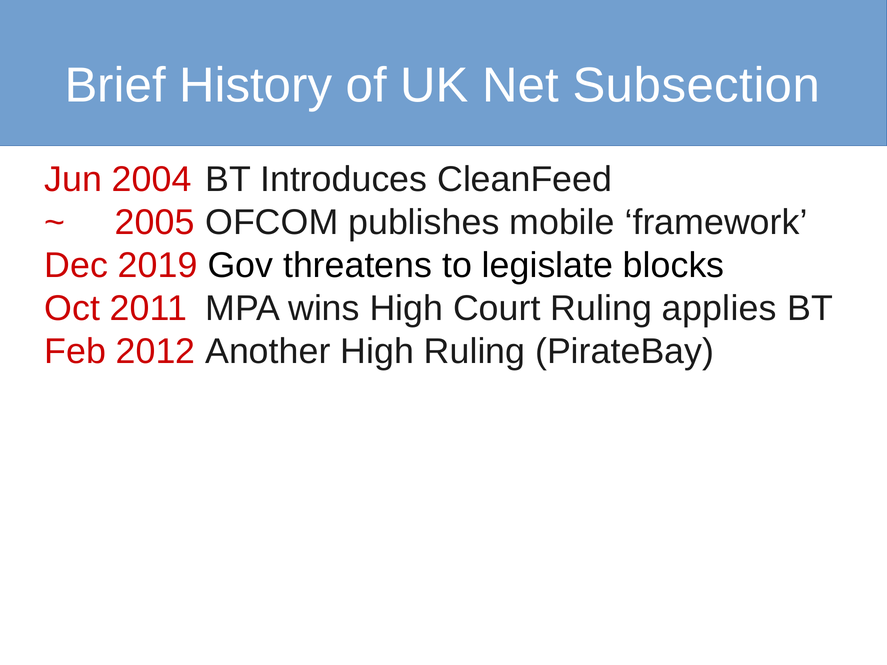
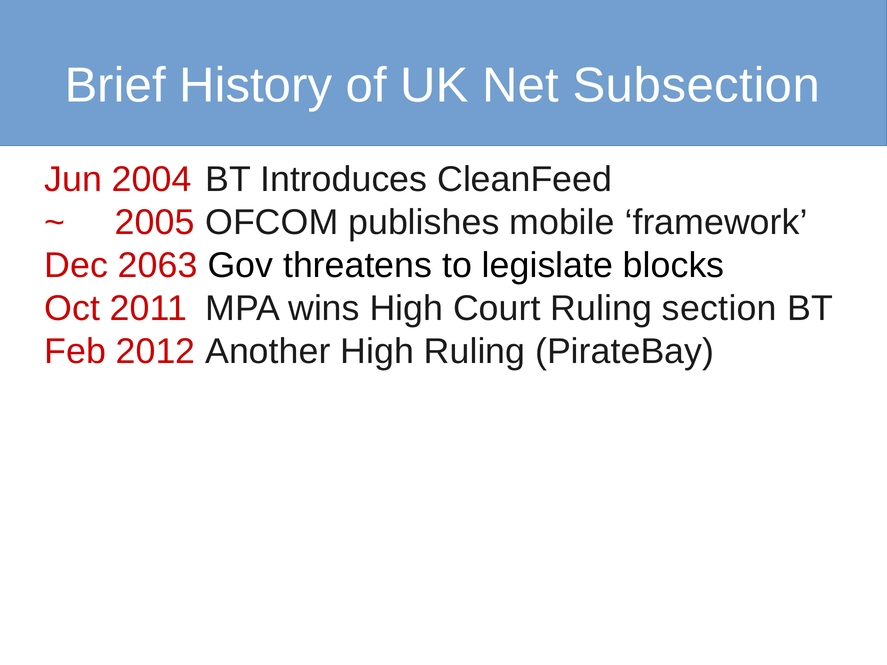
2019: 2019 -> 2063 (158, 266)
applies: applies -> section (719, 309)
